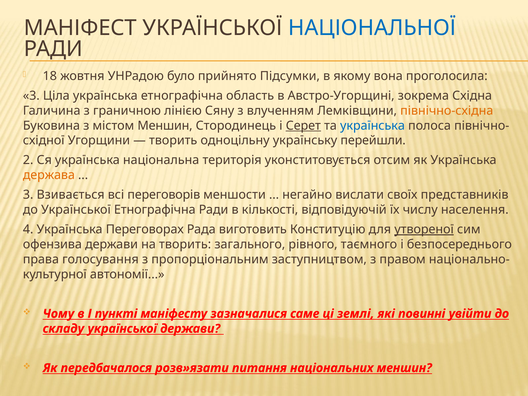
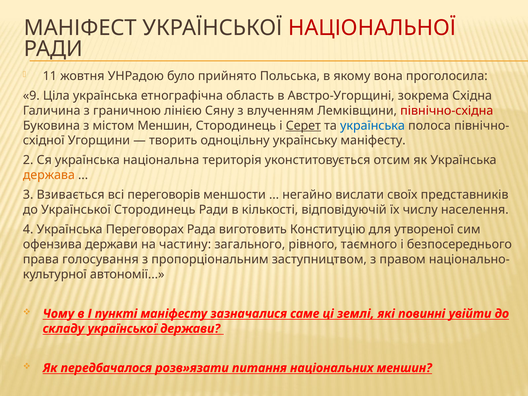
НАЦІОНАЛЬНОЇ colour: blue -> red (372, 28)
18: 18 -> 11 (50, 76)
Підсумки: Підсумки -> Польська (290, 76)
3: 3 -> 9 (31, 96)
північно-східна colour: orange -> red (447, 111)
українську перейшли: перейшли -> маніфесту (373, 141)
Української Етнографічна: Етнографічна -> Стородинець (155, 210)
утвореної underline: present -> none (424, 229)
на творить: творить -> частину (185, 244)
